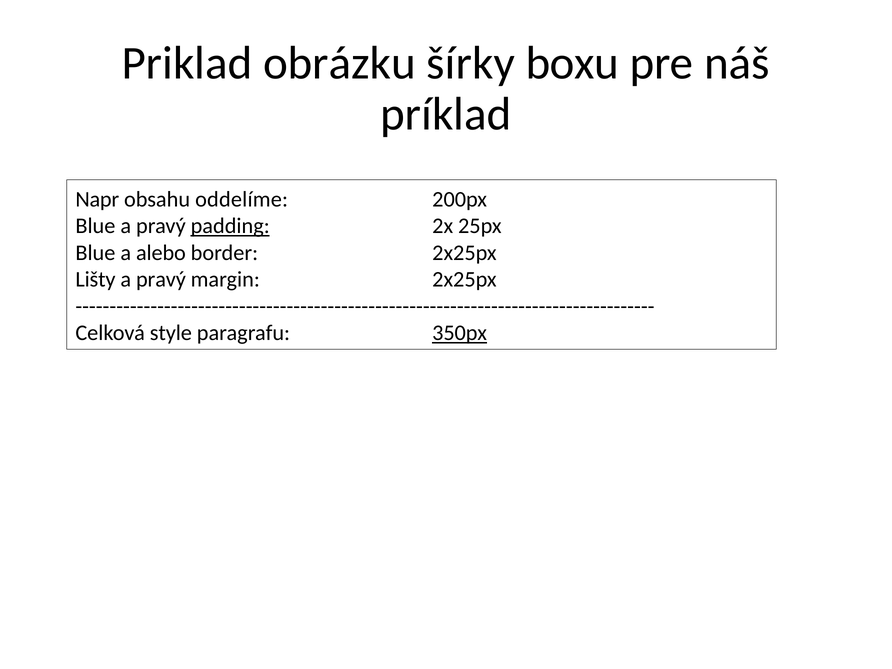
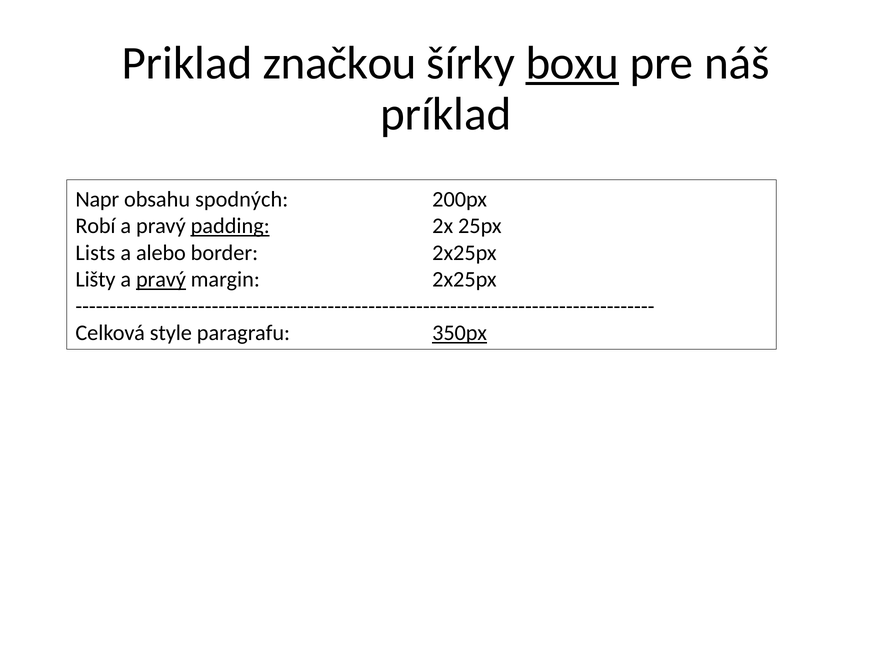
obrázku: obrázku -> značkou (340, 63)
boxu underline: none -> present (572, 63)
oddelíme: oddelíme -> spodných (242, 199)
Blue: Blue -> Robí (95, 226)
Blue: Blue -> Lists (95, 253)
pravý underline: none -> present (161, 280)
